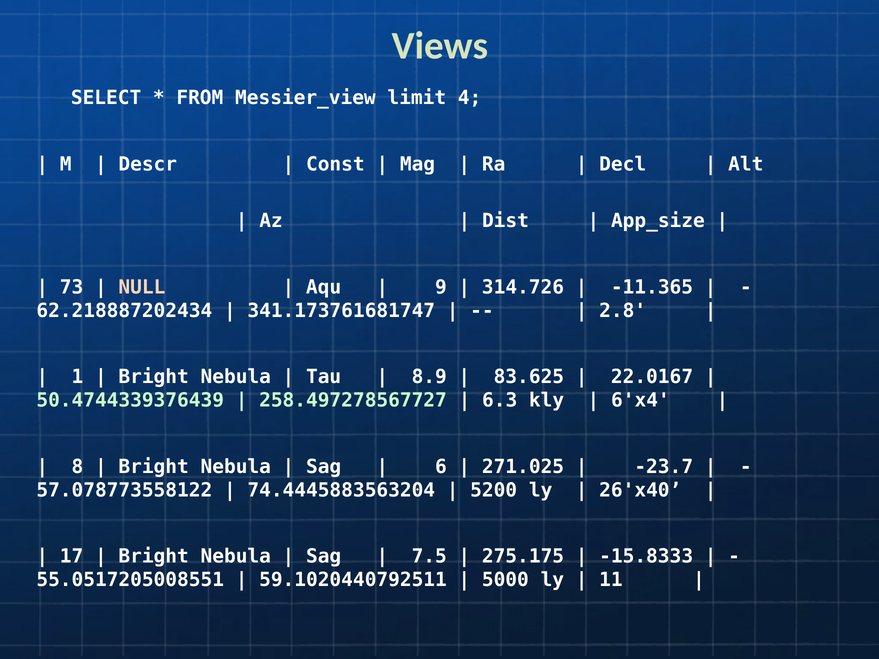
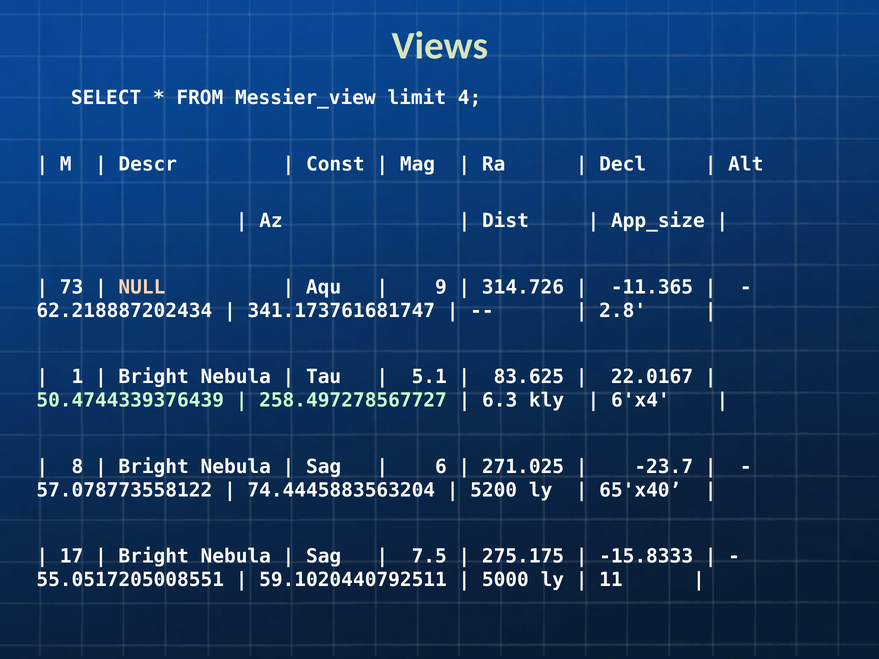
8.9: 8.9 -> 5.1 (429, 377)
26'x40: 26'x40 -> 65'x40 (640, 490)
